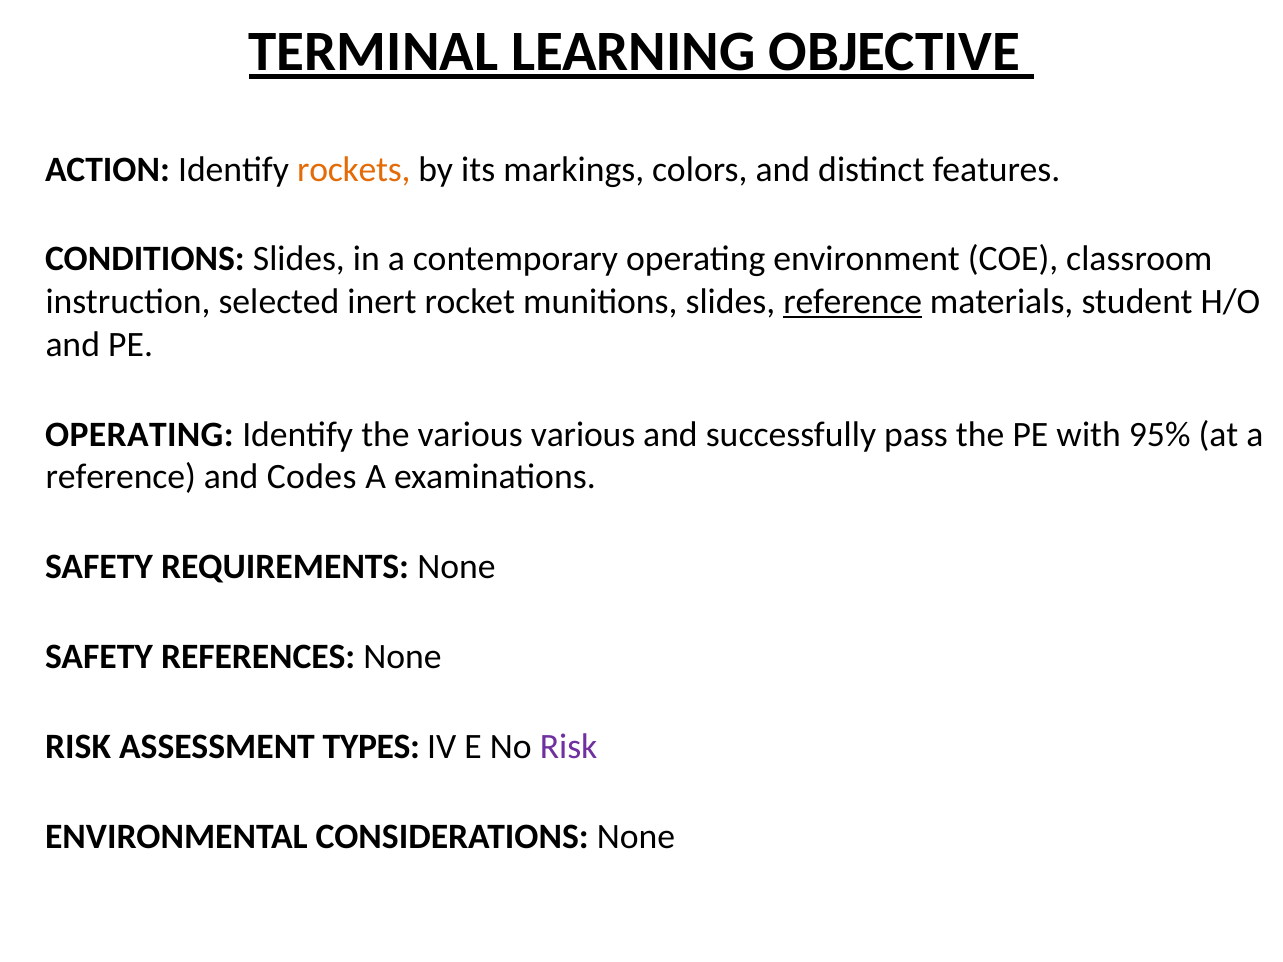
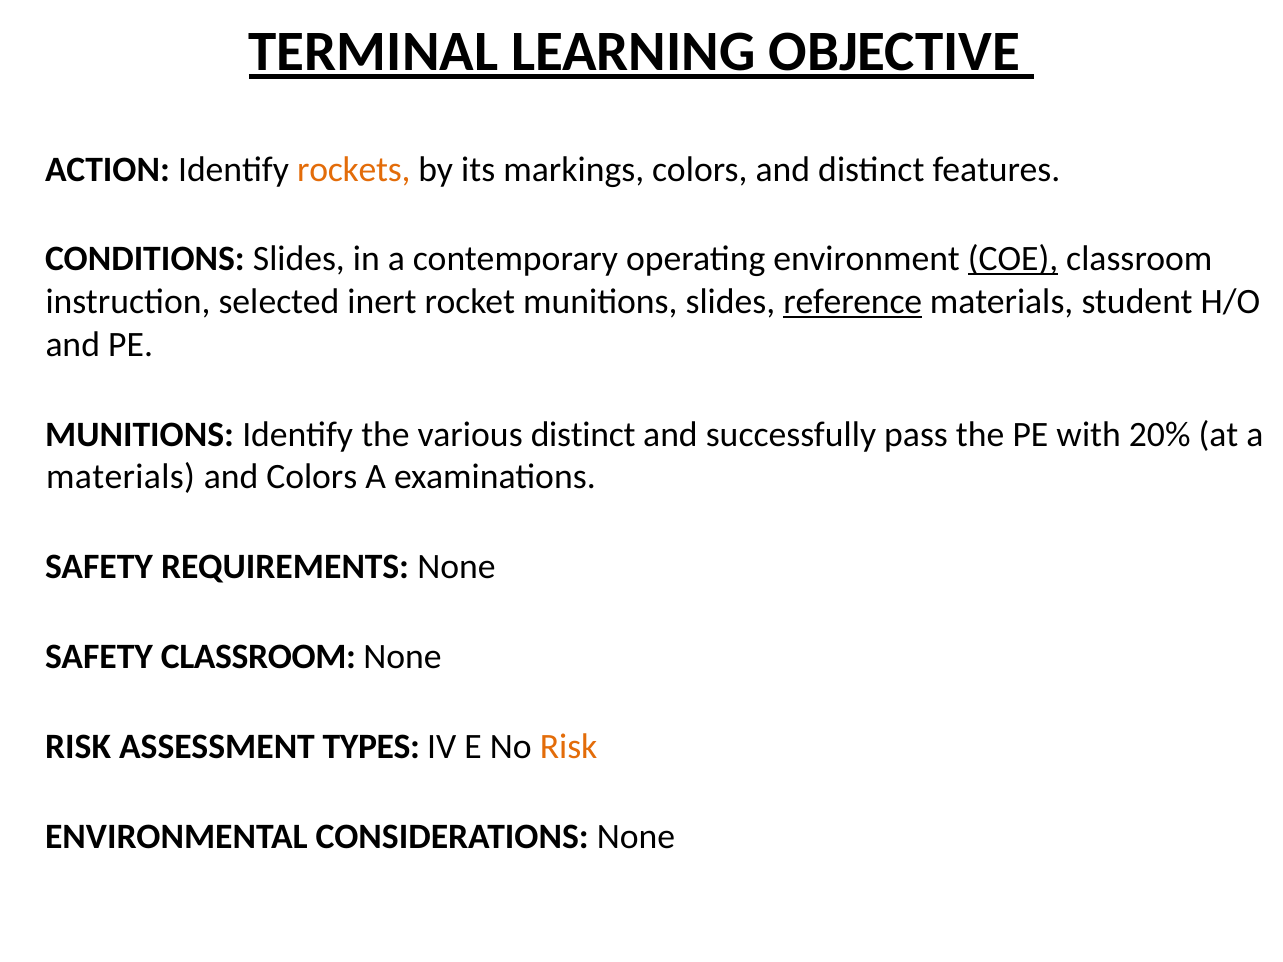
COE underline: none -> present (1013, 259)
OPERATING: OPERATING -> MUNITIONS (140, 435)
various various: various -> distinct (583, 435)
95%: 95% -> 20% (1160, 435)
reference: reference -> materials (120, 477)
and Codes: Codes -> Colors (312, 477)
SAFETY REFERENCES: REFERENCES -> CLASSROOM (258, 657)
Risk colour: purple -> orange (569, 747)
